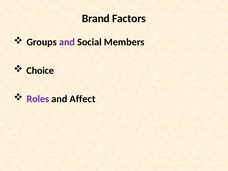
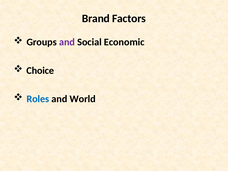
Members: Members -> Economic (124, 42)
Roles colour: purple -> blue (38, 99)
Affect: Affect -> World (83, 99)
